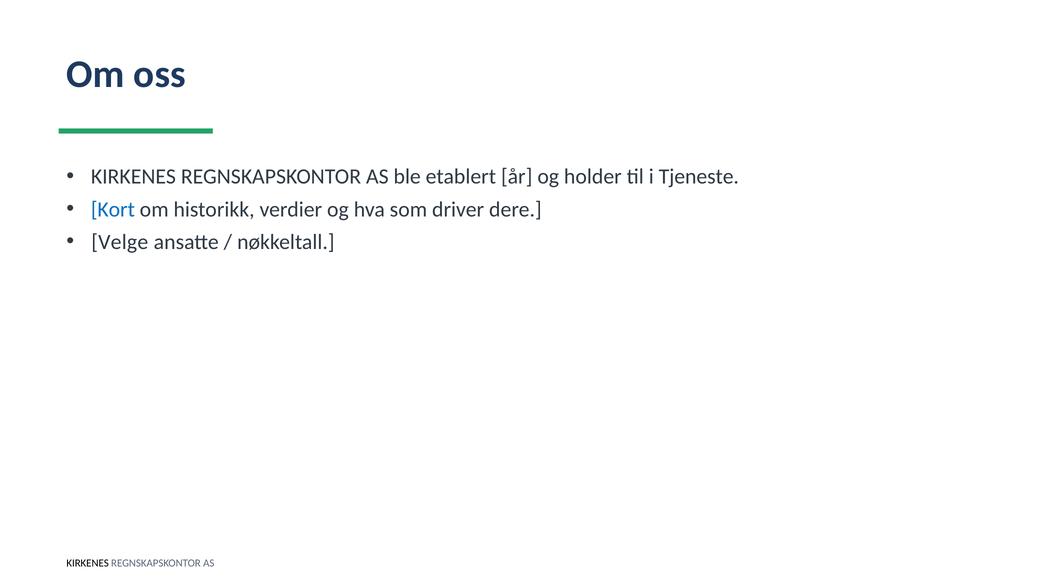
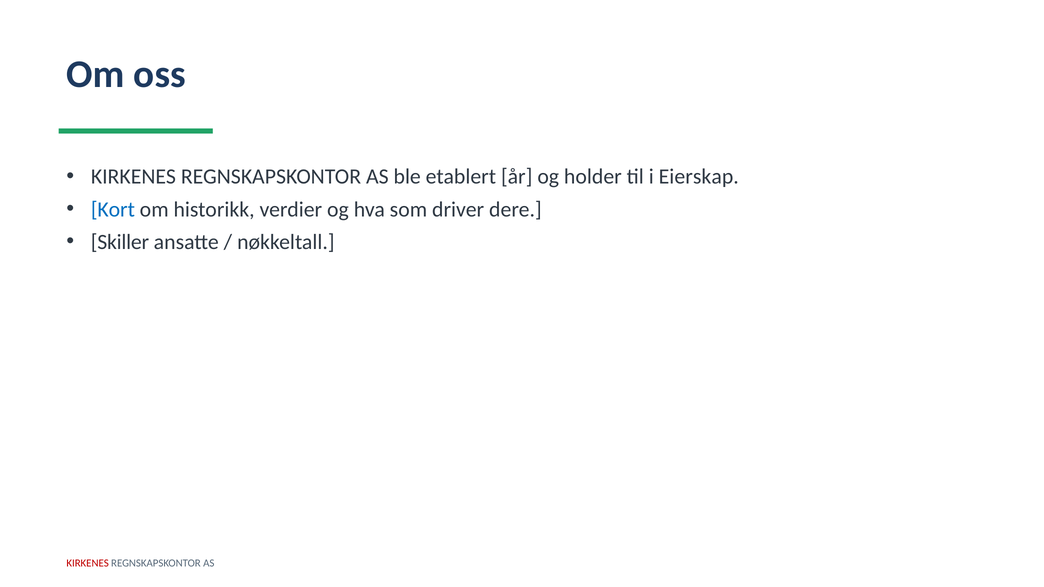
Tjeneste: Tjeneste -> Eierskap (699, 177)
Velge: Velge -> Skiller (120, 242)
KIRKENES colour: black -> red (88, 563)
